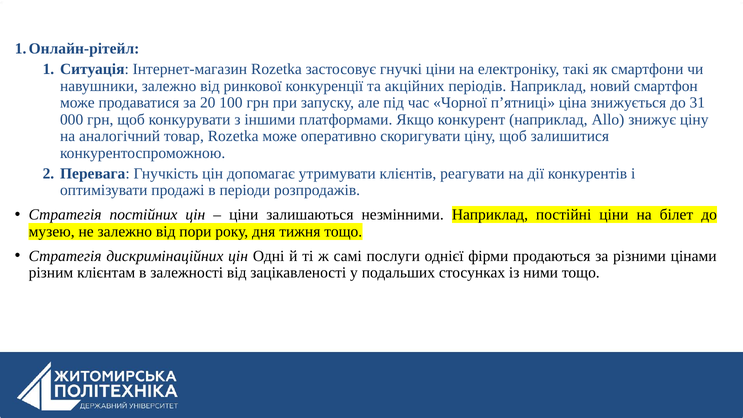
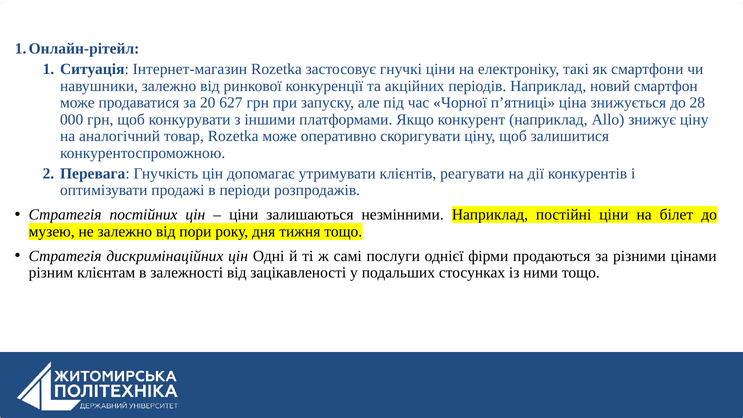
100: 100 -> 627 (231, 103)
31: 31 -> 28 (697, 103)
